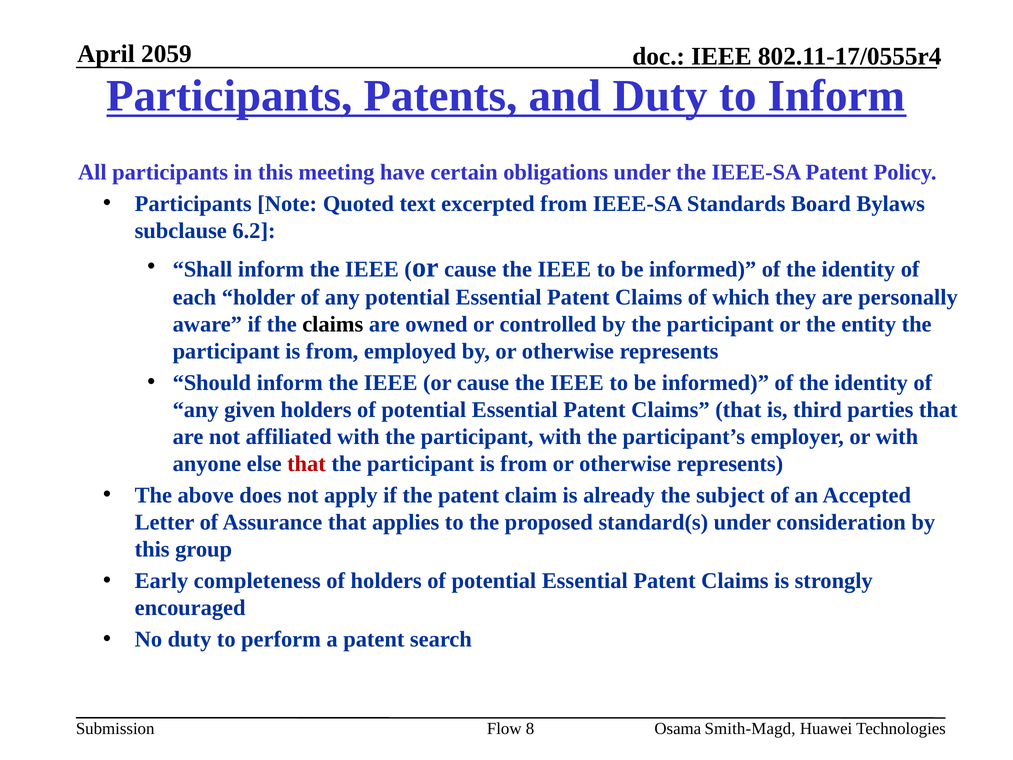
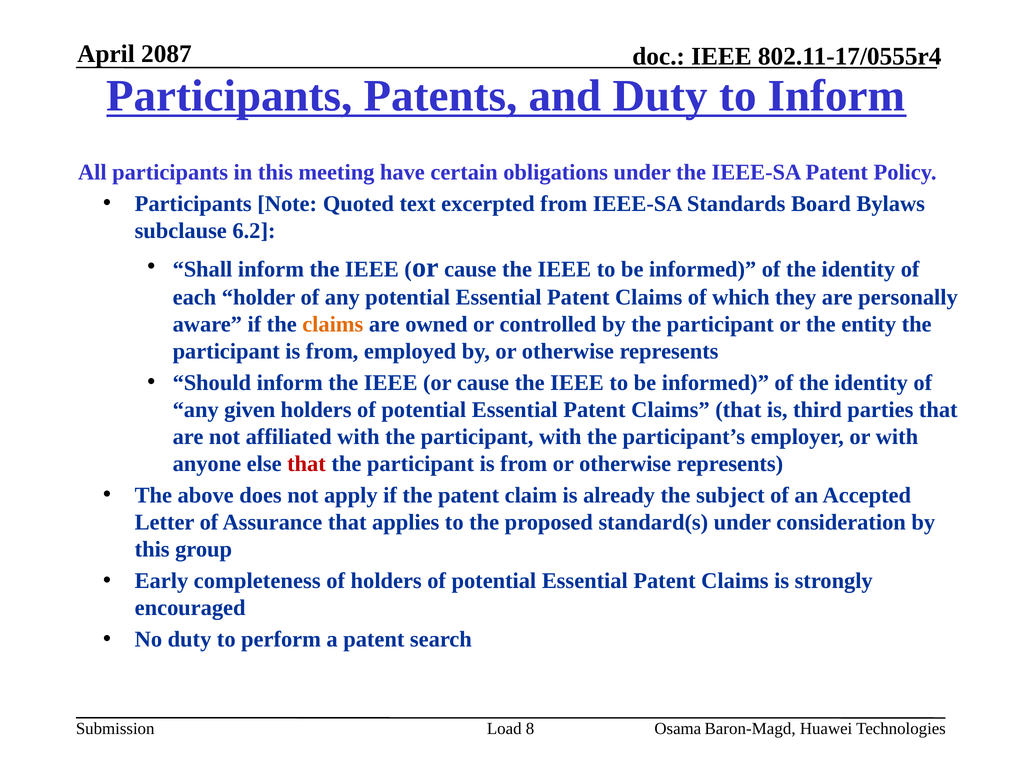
2059: 2059 -> 2087 (166, 54)
claims colour: black -> orange (333, 324)
Flow: Flow -> Load (504, 729)
Smith-Magd: Smith-Magd -> Baron-Magd (750, 729)
